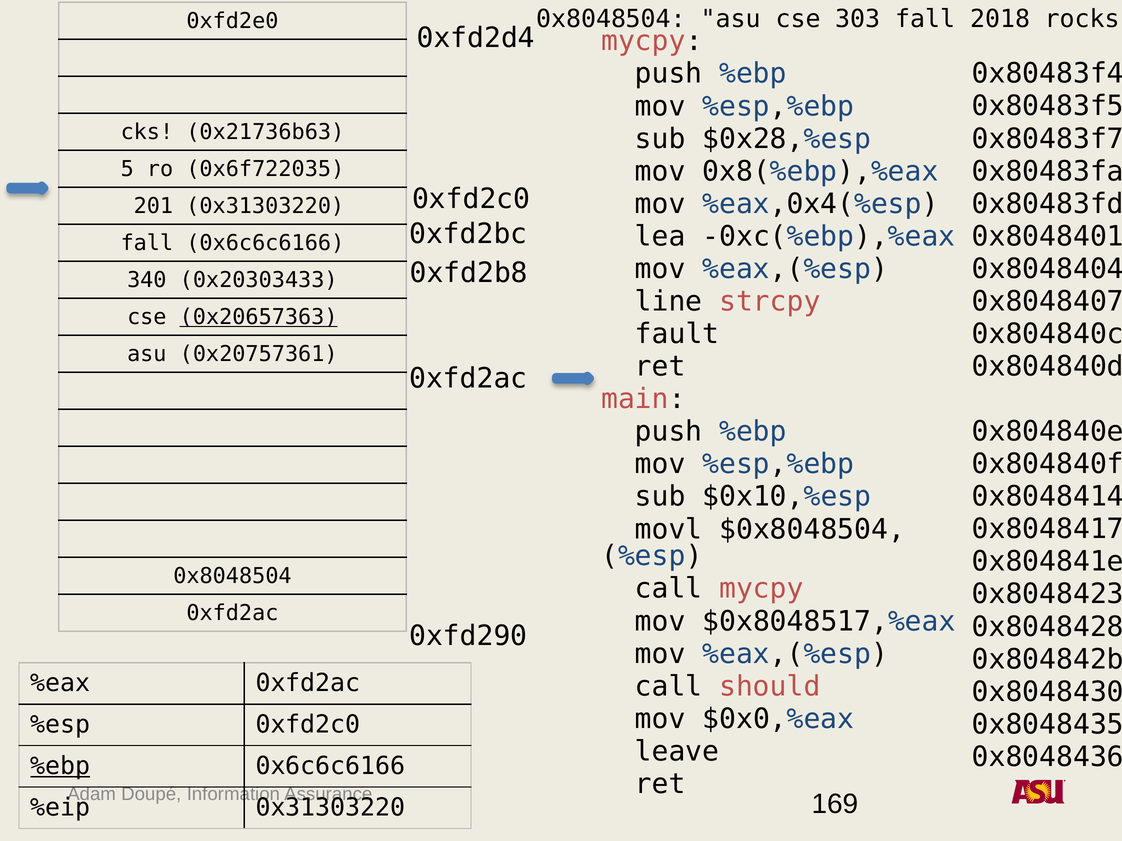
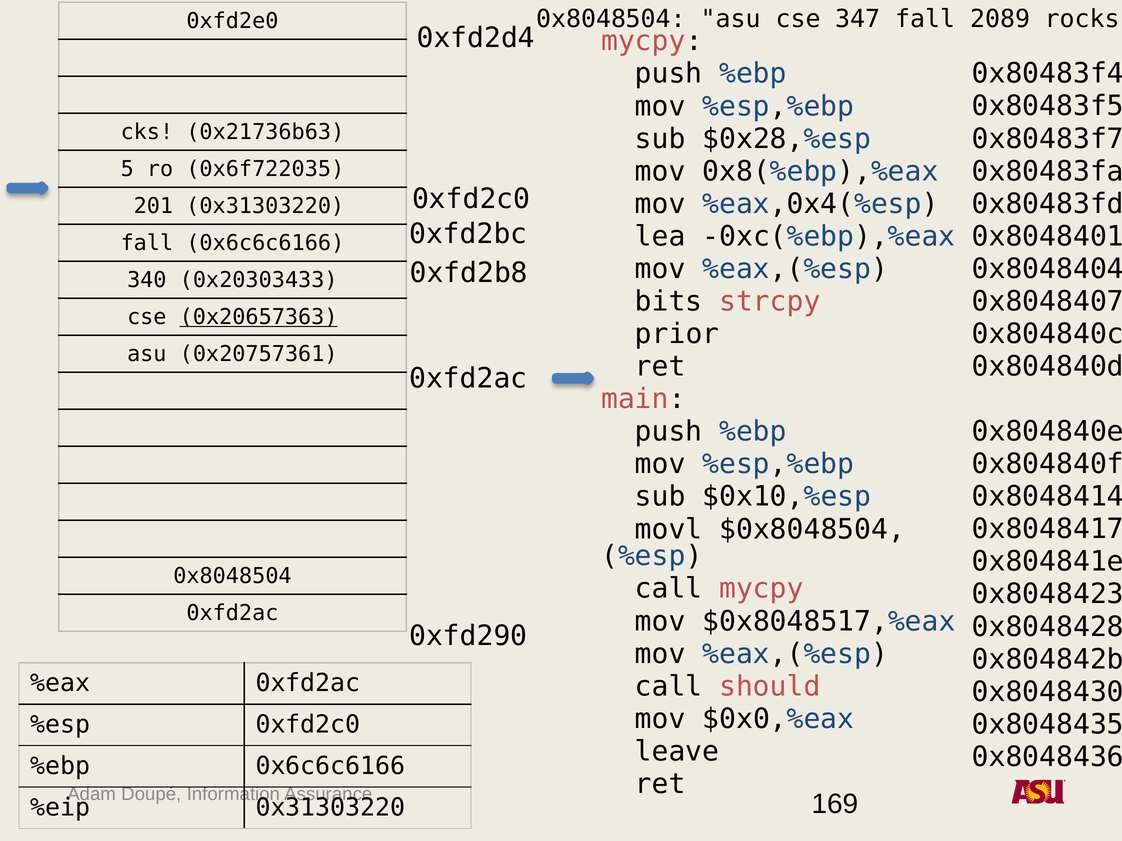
303: 303 -> 347 (858, 19)
2018: 2018 -> 2089 (1000, 19)
line: line -> bits (669, 302)
fault: fault -> prior (677, 334)
%ebp underline: present -> none (60, 766)
